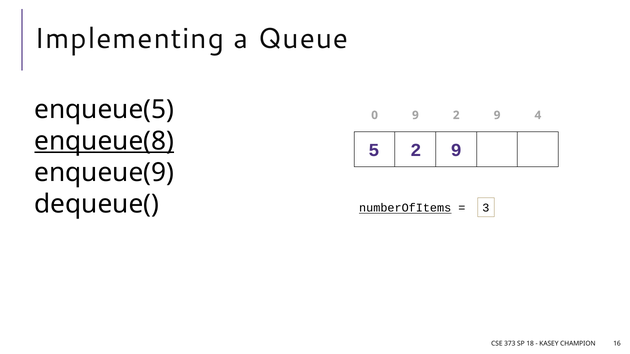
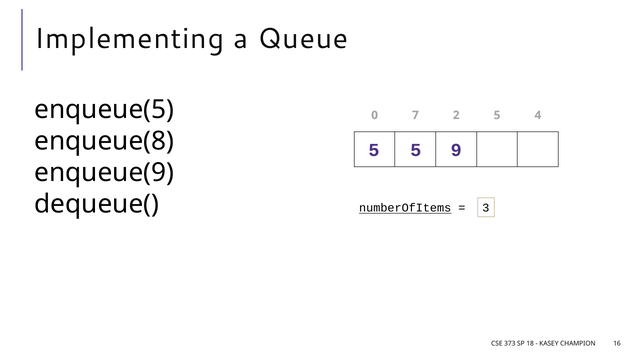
0 9: 9 -> 7 (415, 115)
9: 9 -> 5 (497, 115)
enqueue(8 underline: present -> none (104, 141)
5 2: 2 -> 5 (416, 150)
